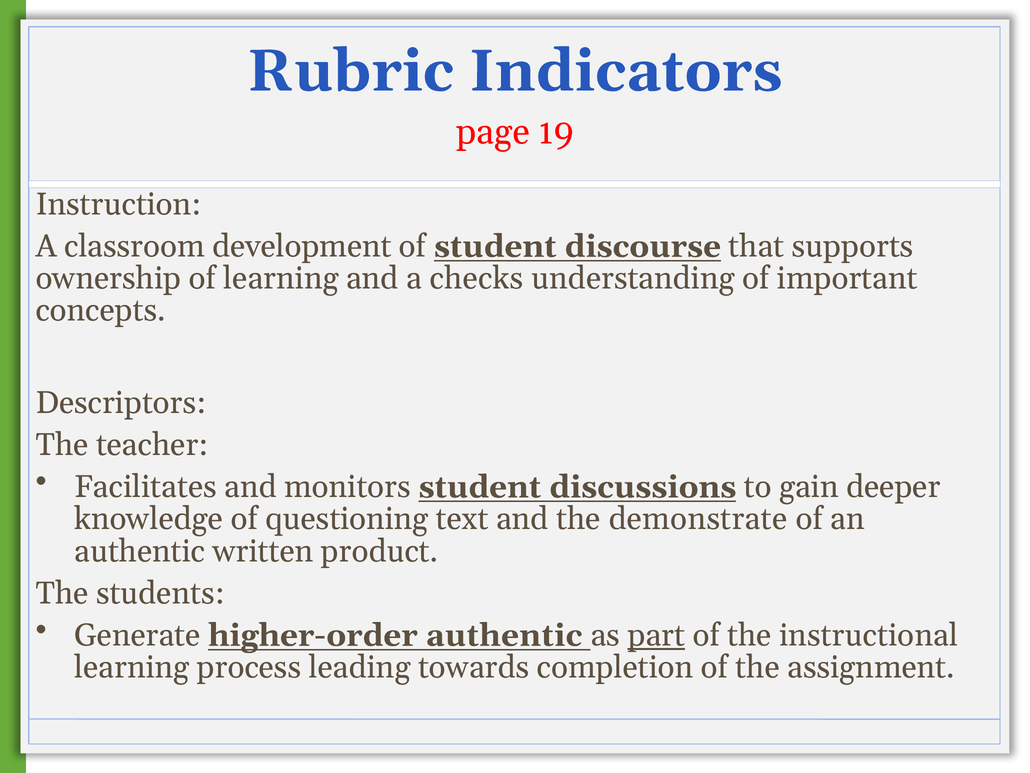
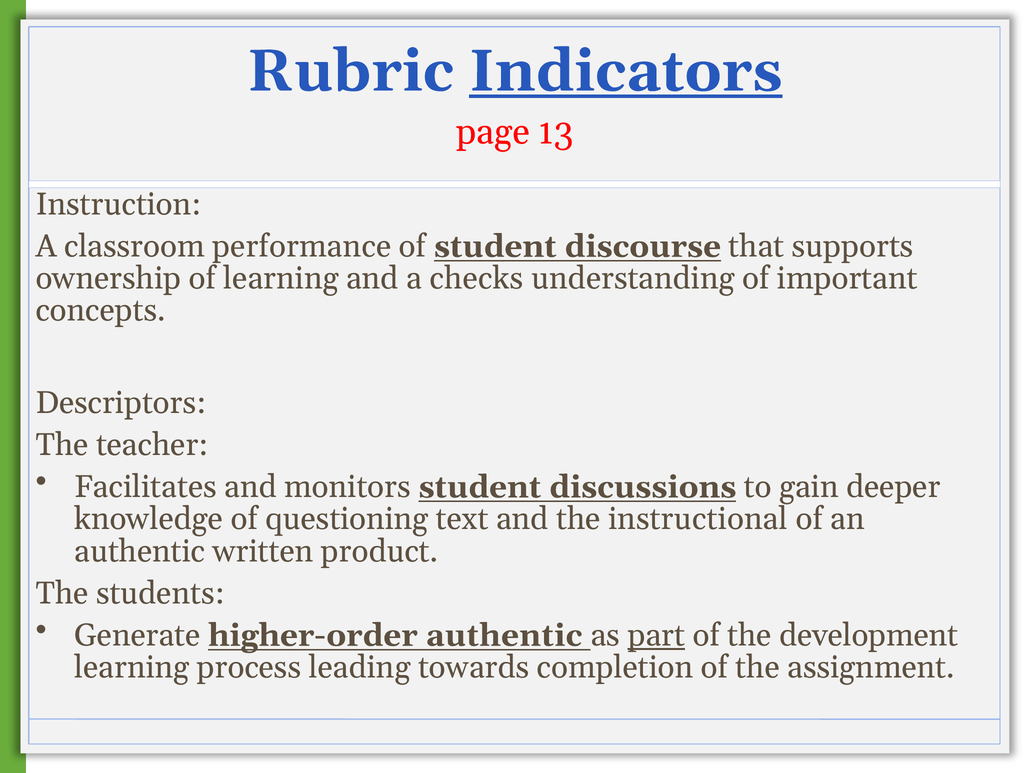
Indicators underline: none -> present (626, 71)
19: 19 -> 13 (556, 132)
development: development -> performance (302, 246)
demonstrate: demonstrate -> instructional (698, 519)
instructional: instructional -> development (869, 635)
